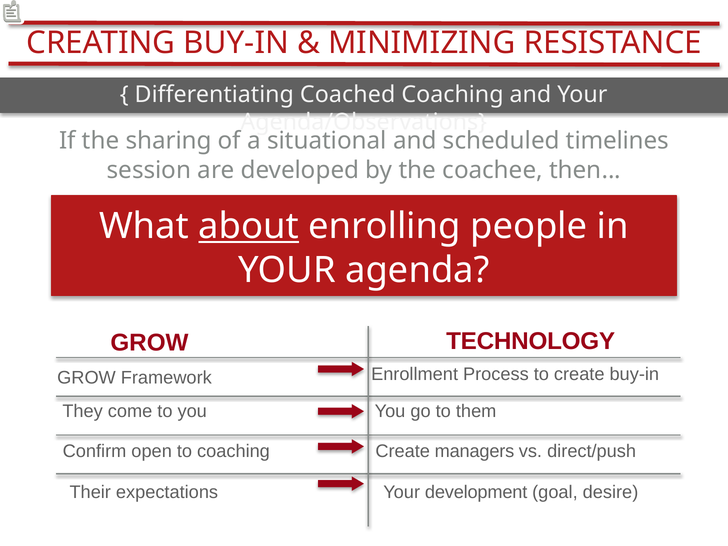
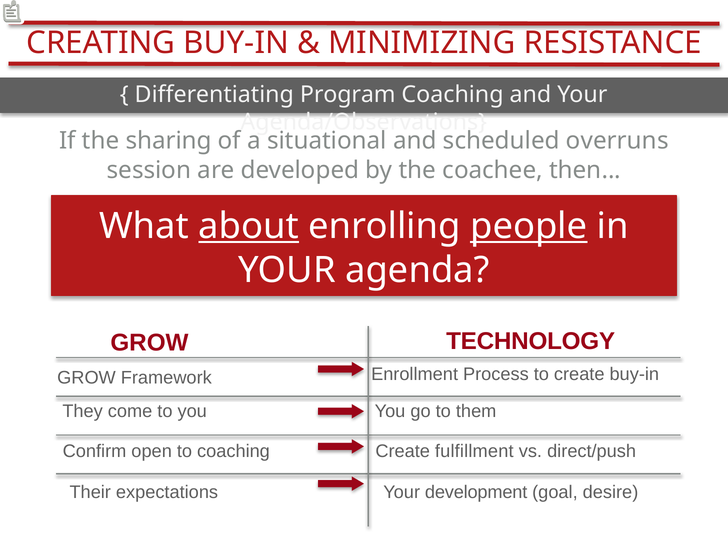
Coached: Coached -> Program (348, 94)
timelines: timelines -> overruns (617, 141)
people underline: none -> present (529, 226)
managers: managers -> fulfillment (474, 451)
